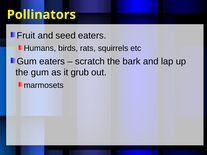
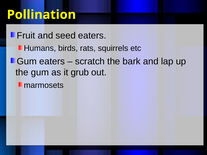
Pollinators: Pollinators -> Pollination (41, 15)
